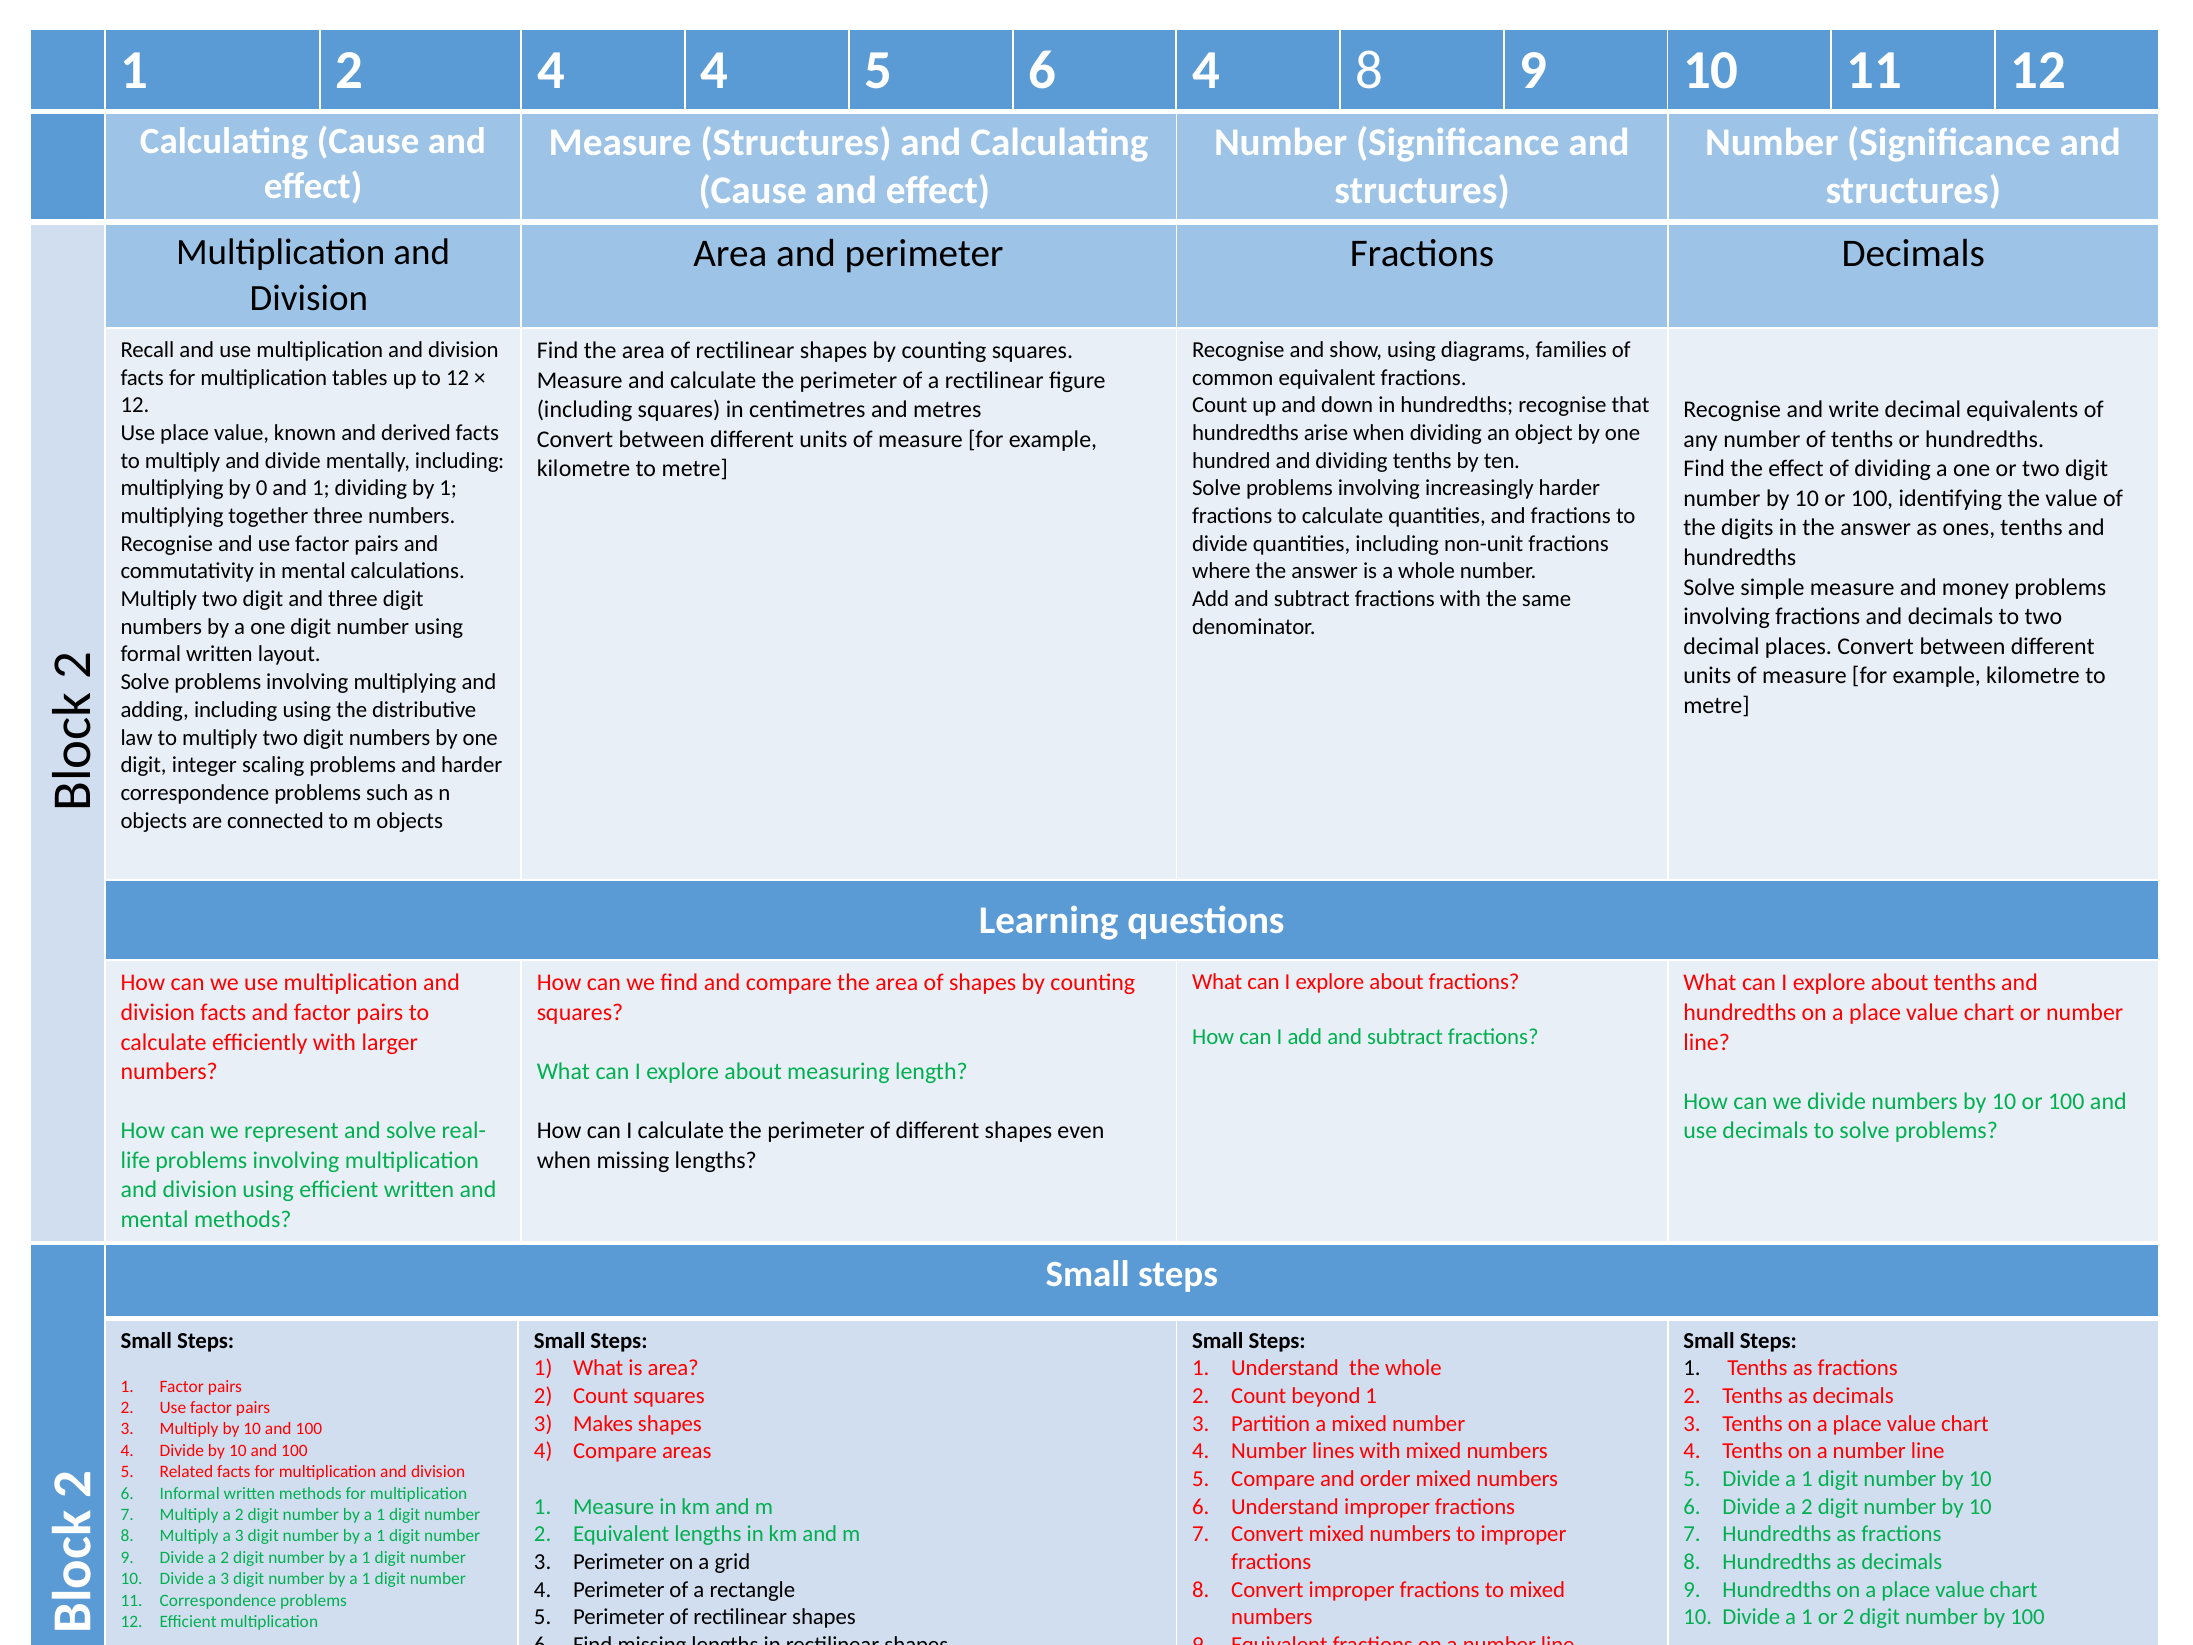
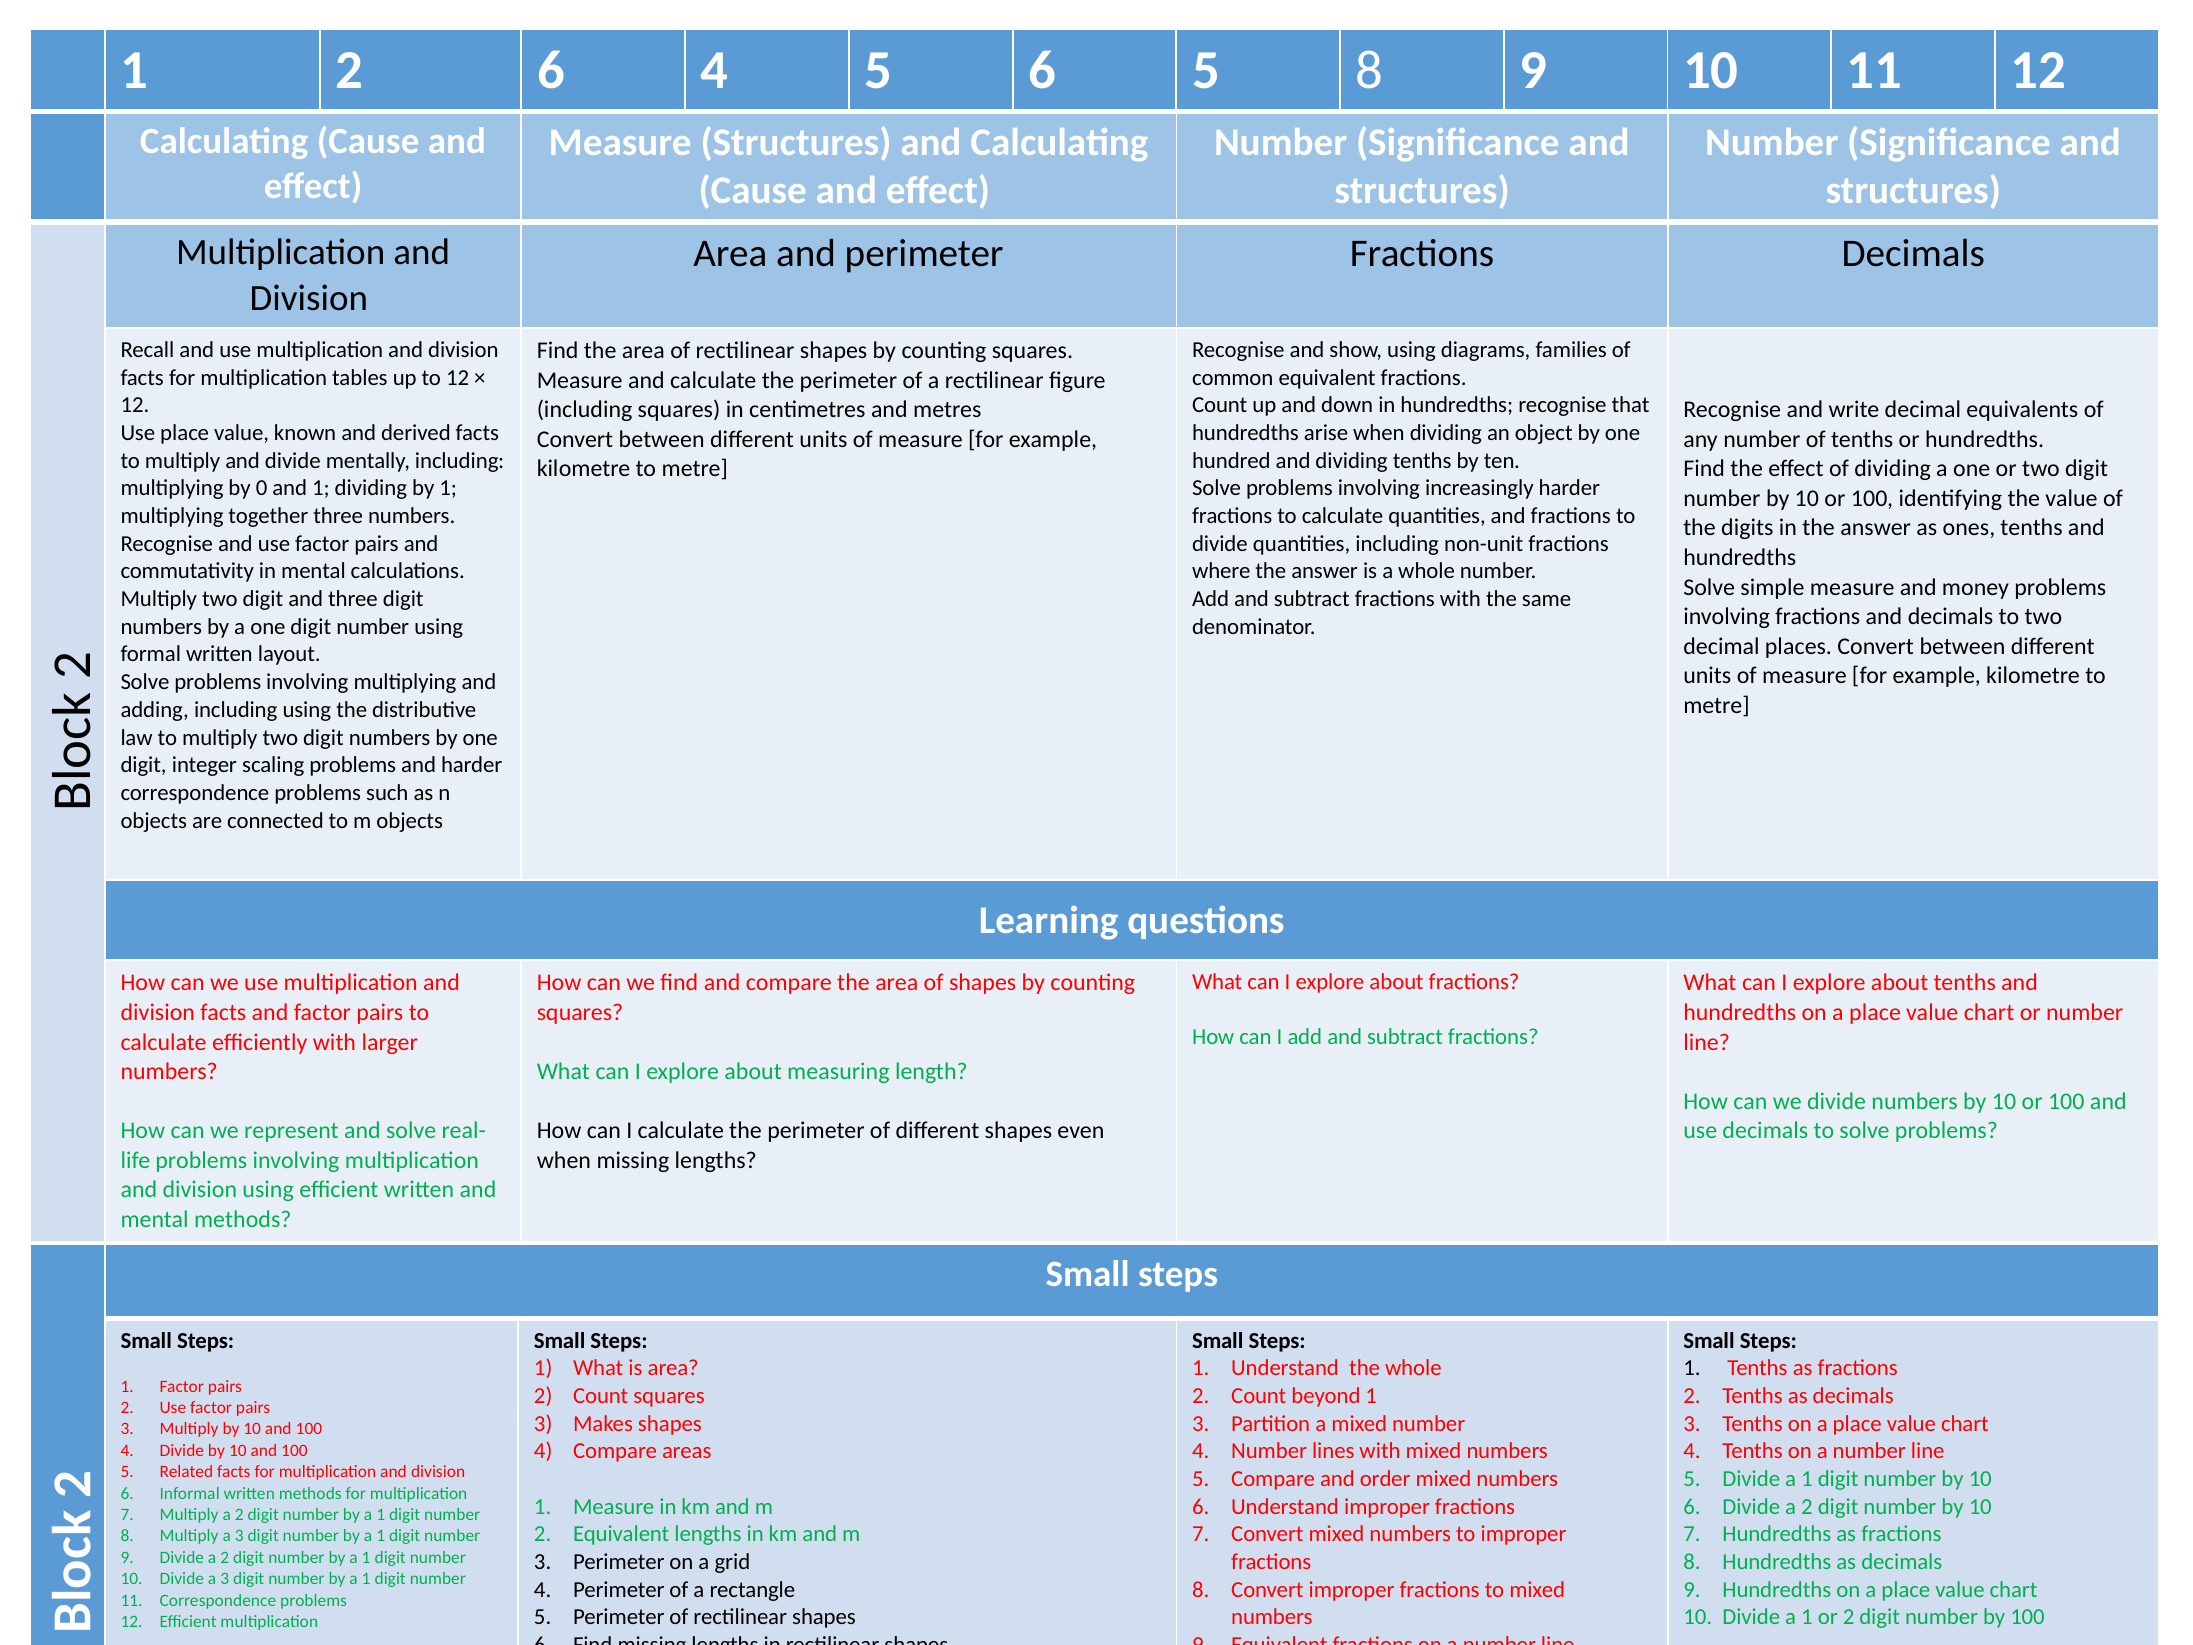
2 4: 4 -> 6 (551, 71)
6 4: 4 -> 5 (1206, 71)
